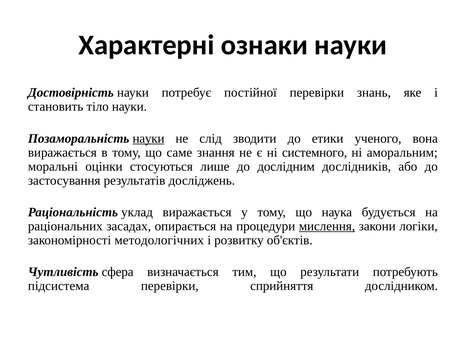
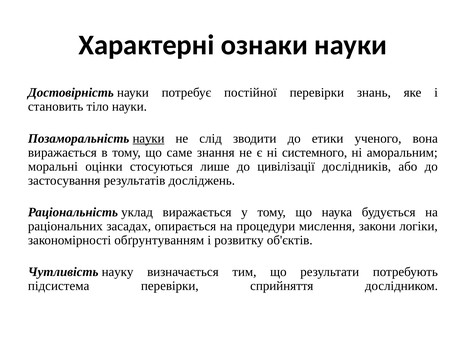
дослідним: дослідним -> цивілізації (286, 166)
мислення underline: present -> none (327, 226)
методологічних: методологічних -> обґрунтуванням (159, 240)
сфера: сфера -> науку (118, 271)
